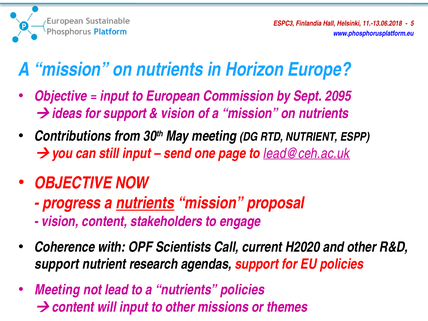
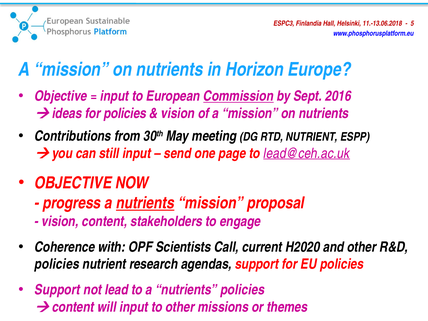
Commission underline: none -> present (238, 96)
2095: 2095 -> 2016 (338, 96)
for support: support -> policies (125, 113)
support: support -> policies (57, 264)
Meeting: Meeting -> Support (57, 290)
